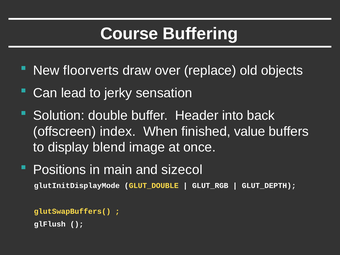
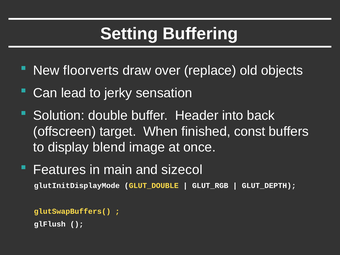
Course: Course -> Setting (129, 34)
index: index -> target (118, 131)
value: value -> const (250, 131)
Positions: Positions -> Features (60, 170)
